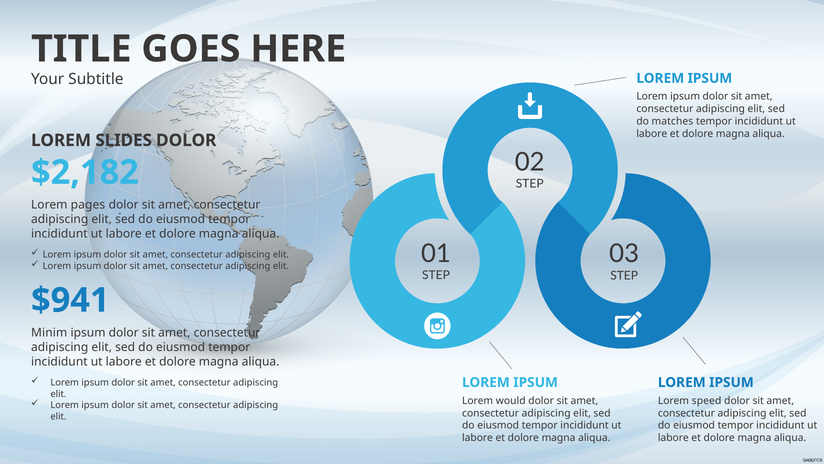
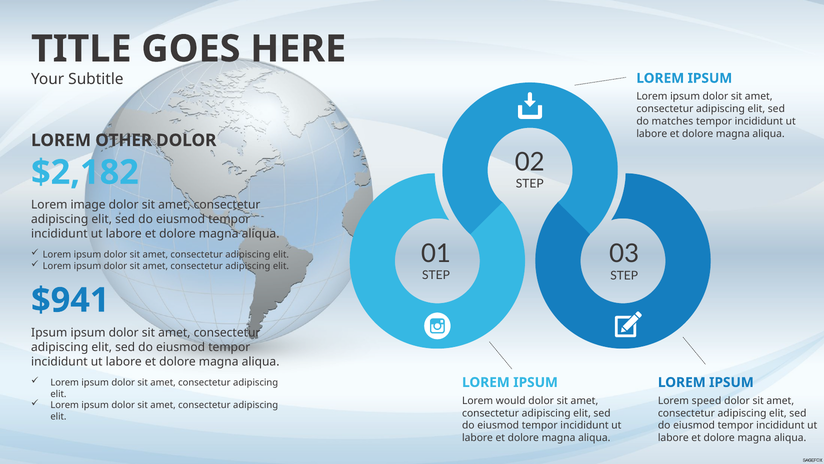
SLIDES: SLIDES -> OTHER (124, 140)
pages: pages -> image (88, 205)
Minim: Minim -> Ipsum (49, 332)
